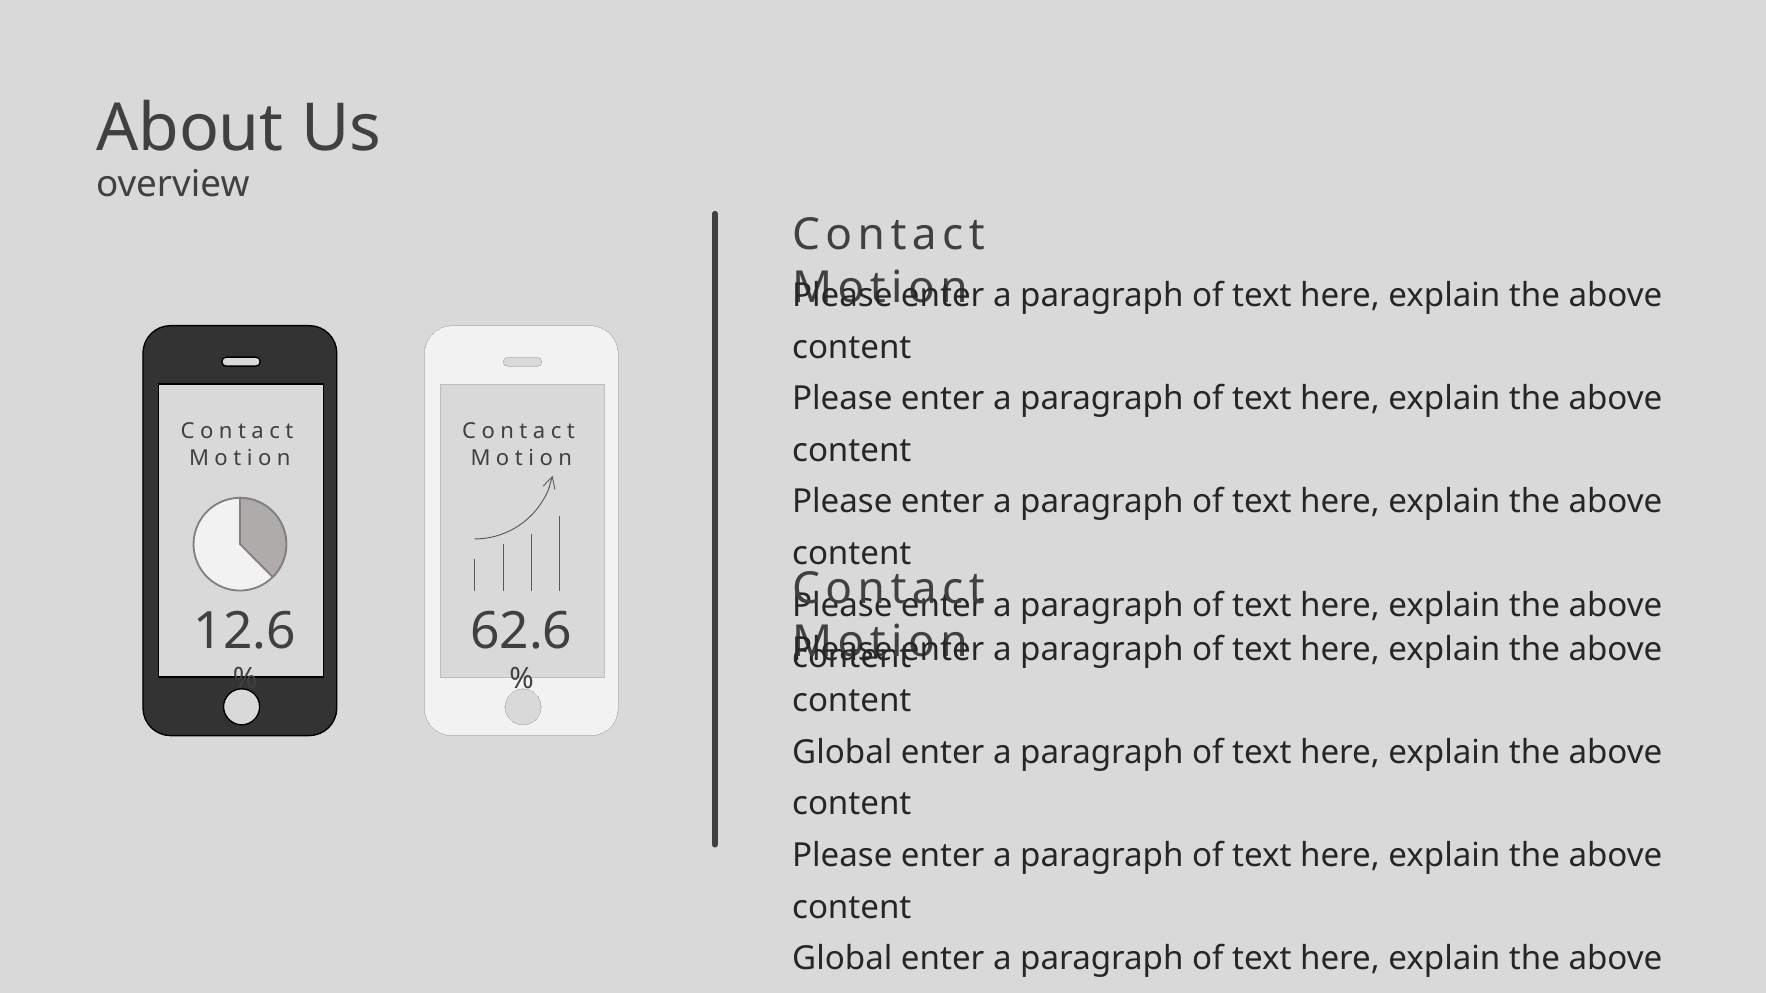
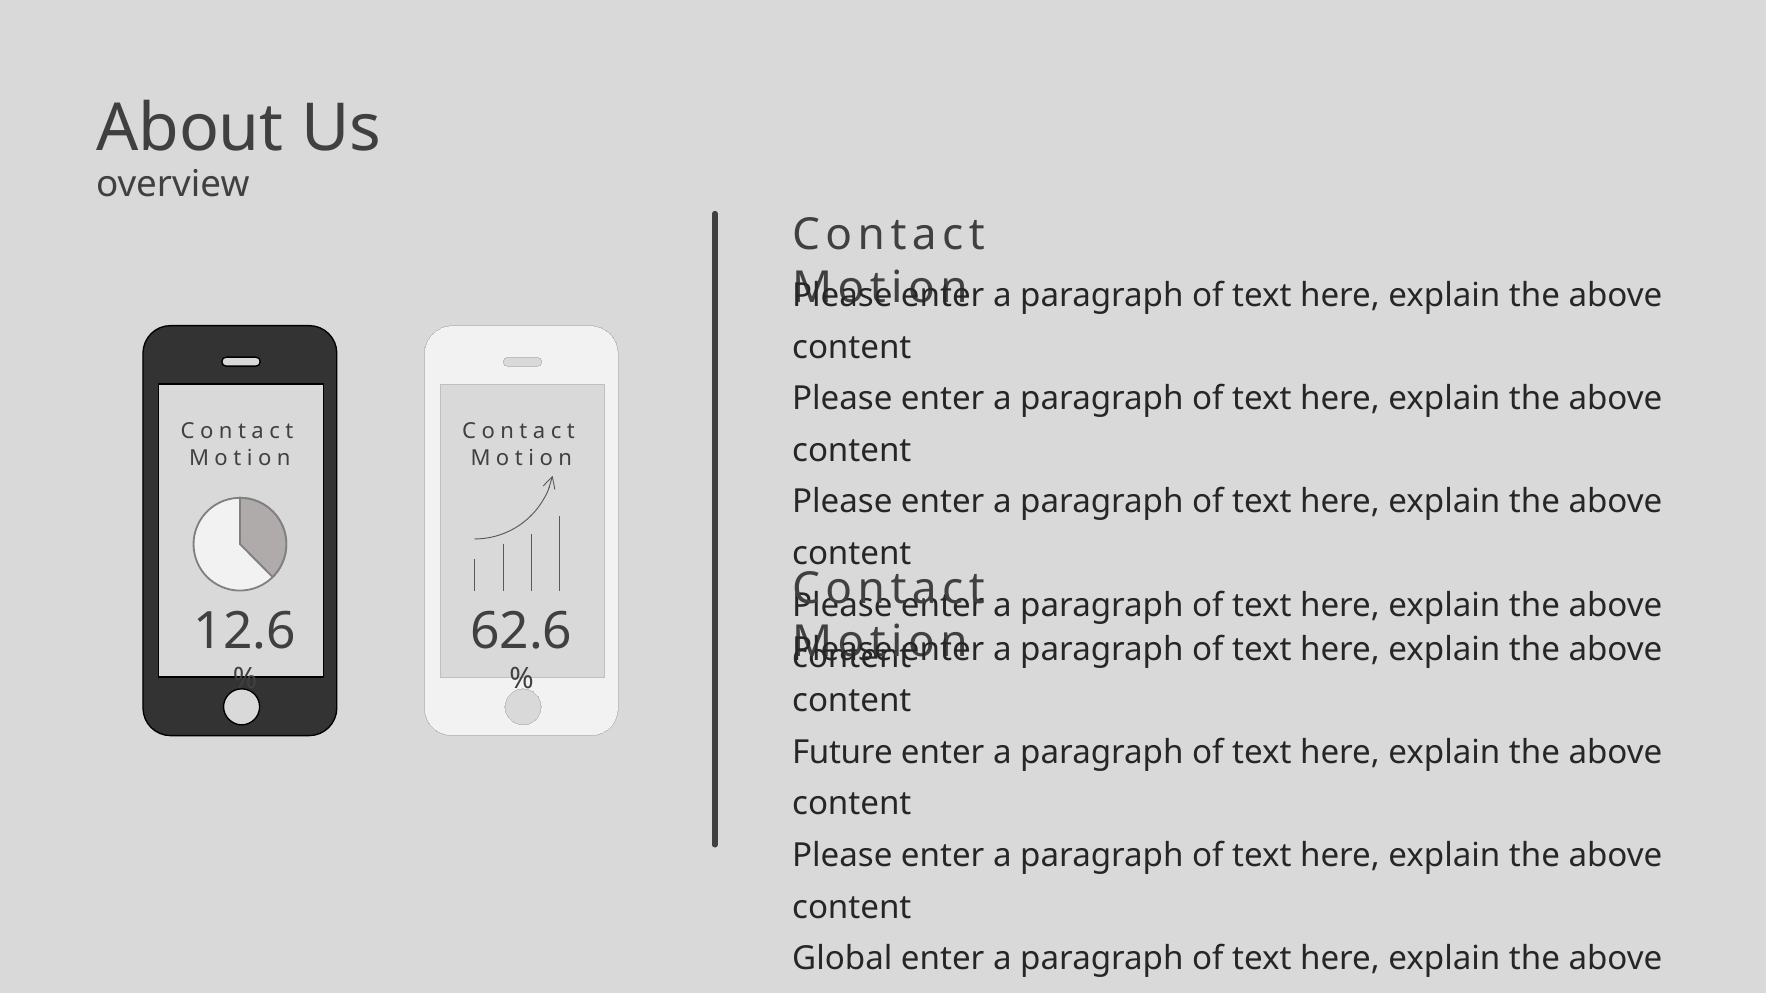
Global: Global -> Future (843, 753)
